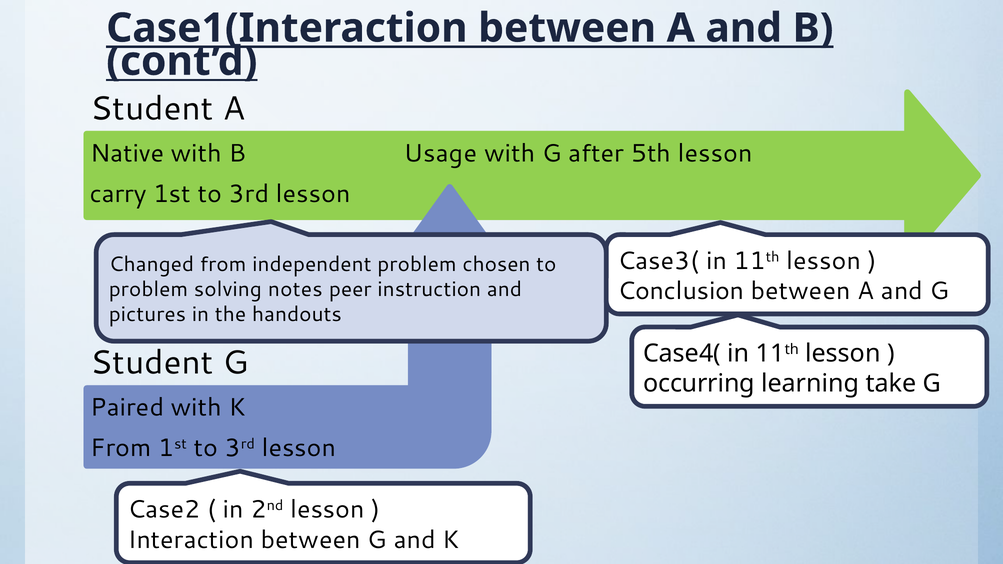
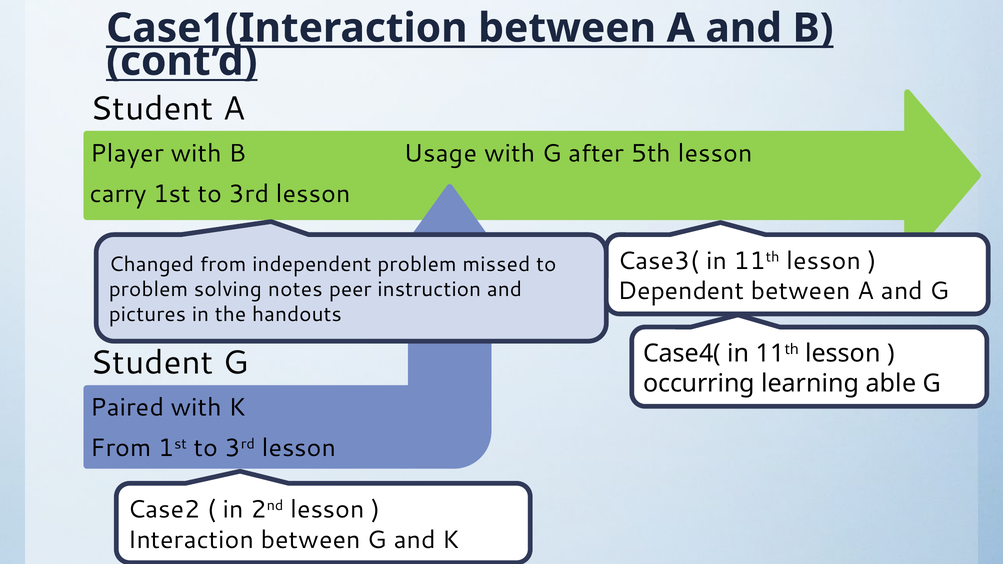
Native: Native -> Player (127, 154)
chosen: chosen -> missed (496, 264)
Conclusion: Conclusion -> Dependent (681, 291)
take: take -> able (891, 384)
